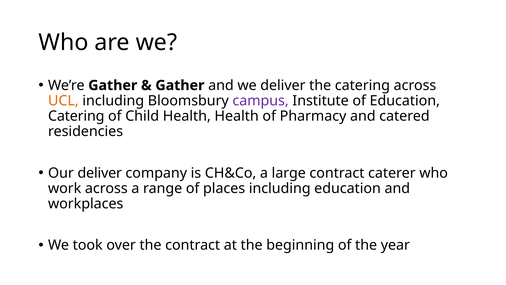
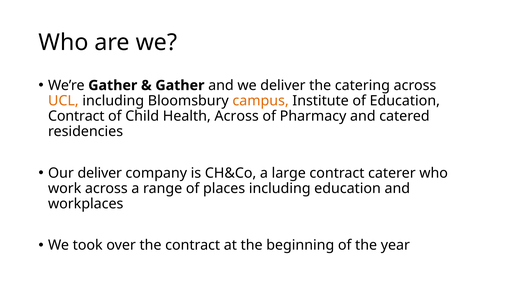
campus colour: purple -> orange (261, 101)
Catering: Catering -> Contract (76, 116)
Health Health: Health -> Across (237, 116)
